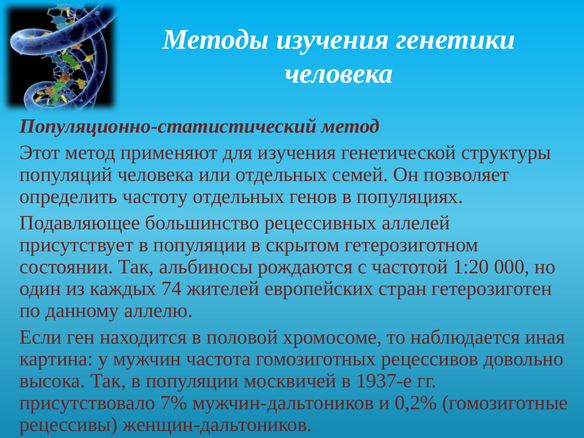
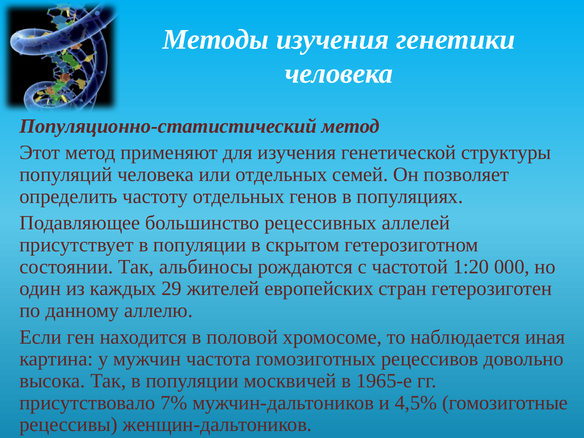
74: 74 -> 29 (172, 289)
1937-е: 1937-е -> 1965-е (384, 381)
0,2%: 0,2% -> 4,5% (416, 403)
